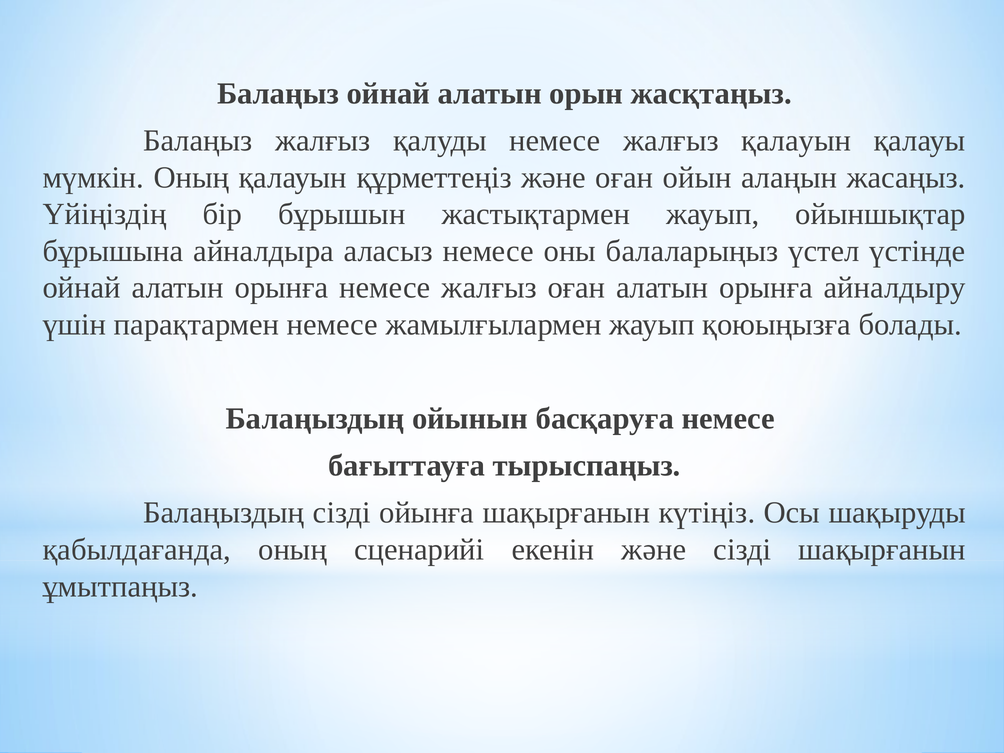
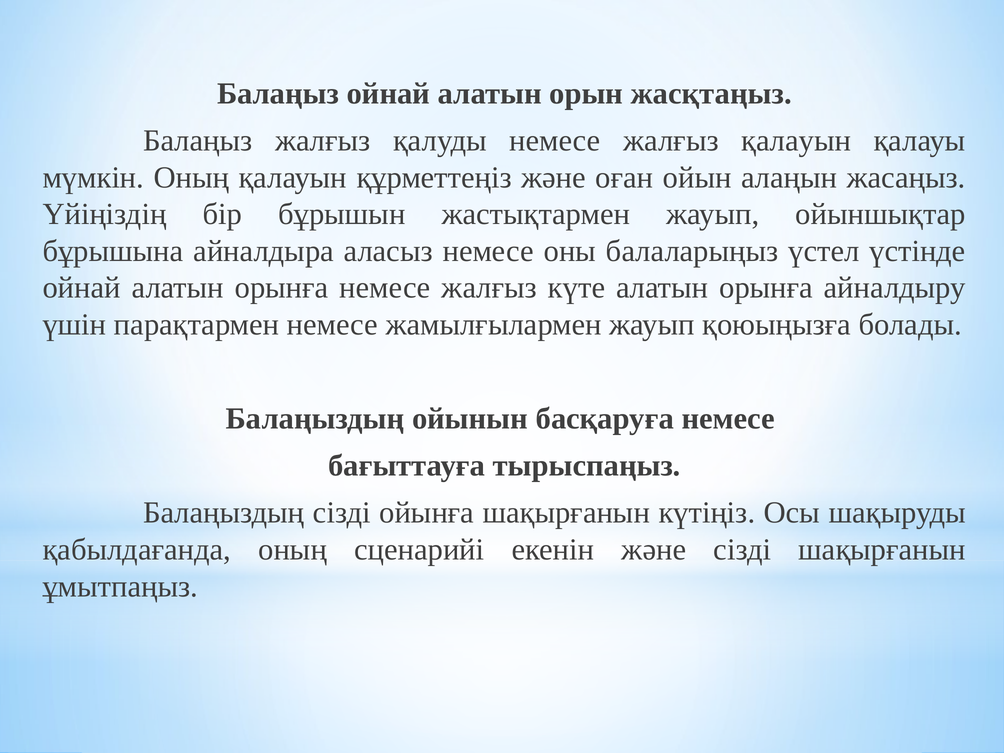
жалғыз оған: оған -> күте (576, 288)
